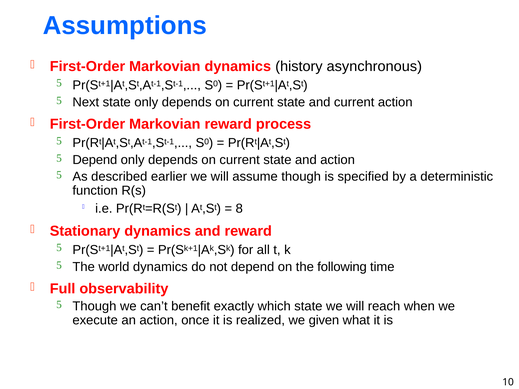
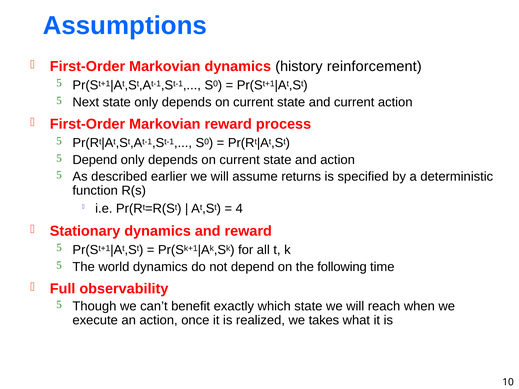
asynchronous: asynchronous -> reinforcement (374, 66)
assume though: though -> returns (301, 177)
8: 8 -> 4 (239, 209)
given: given -> takes (324, 320)
